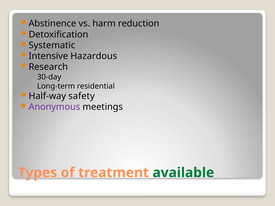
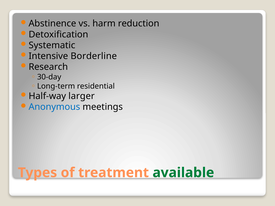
Hazardous: Hazardous -> Borderline (94, 56)
safety: safety -> larger (82, 96)
Anonymous colour: purple -> blue (54, 107)
